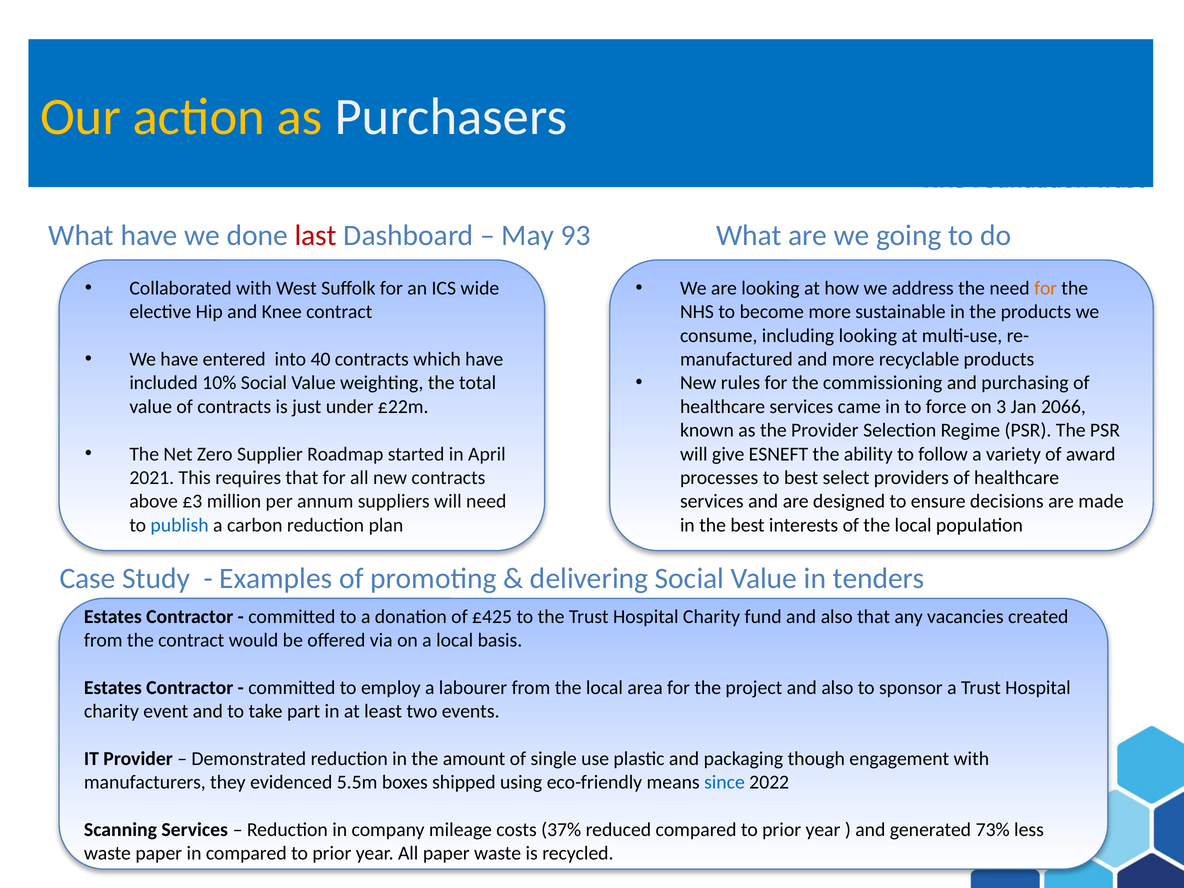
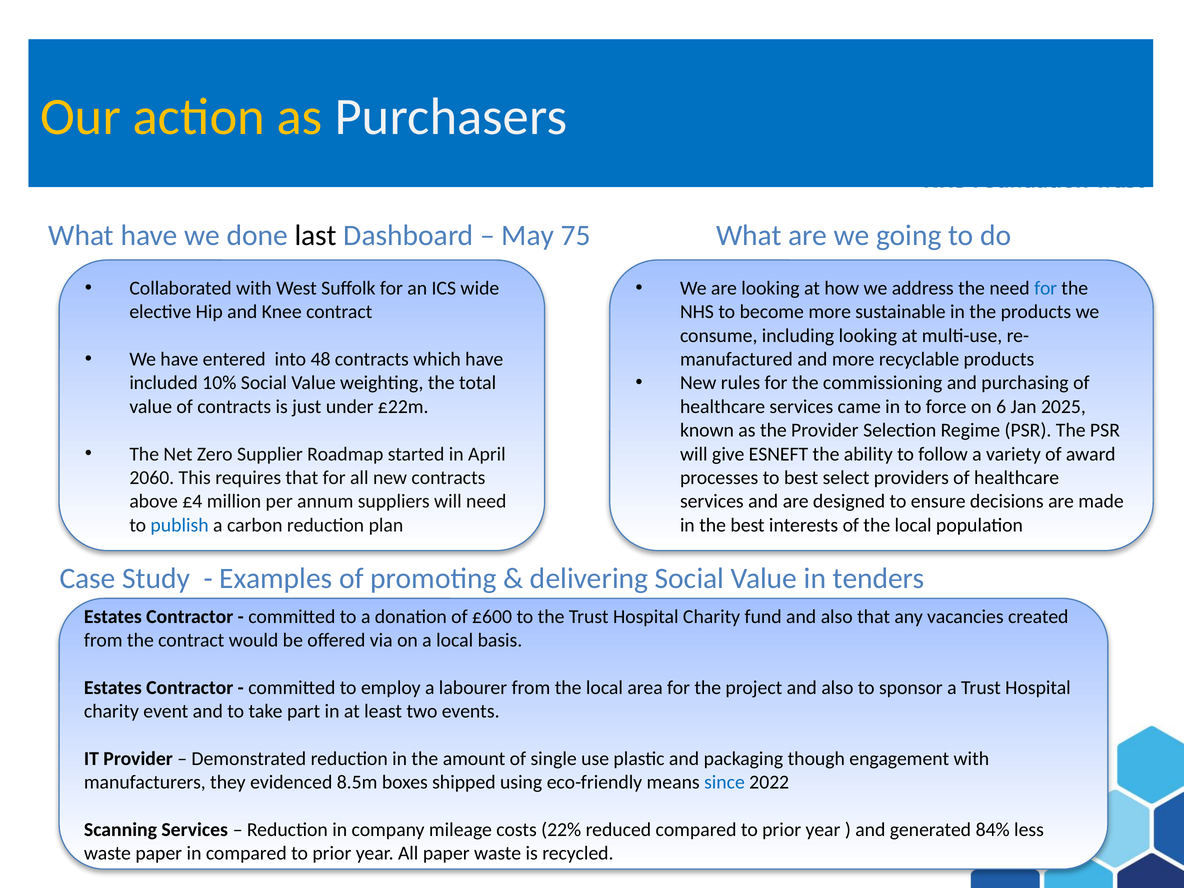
last colour: red -> black (316, 236)
93: 93 -> 75 (576, 236)
for colour: orange -> blue (1046, 288)
40: 40 -> 48 (321, 359)
3: 3 -> 6 (1001, 407)
2066: 2066 -> 2025 (1063, 407)
2021: 2021 -> 2060 (152, 478)
£3: £3 -> £4 (192, 501)
£425: £425 -> £600 (492, 617)
5.5m: 5.5m -> 8.5m (357, 782)
37%: 37% -> 22% (561, 830)
73%: 73% -> 84% (993, 830)
